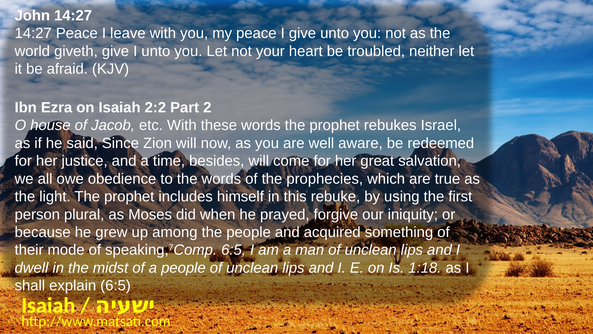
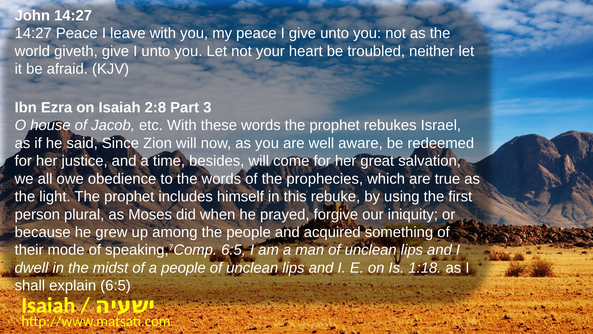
2:2: 2:2 -> 2:8 (155, 107)
2: 2 -> 3 (207, 107)
